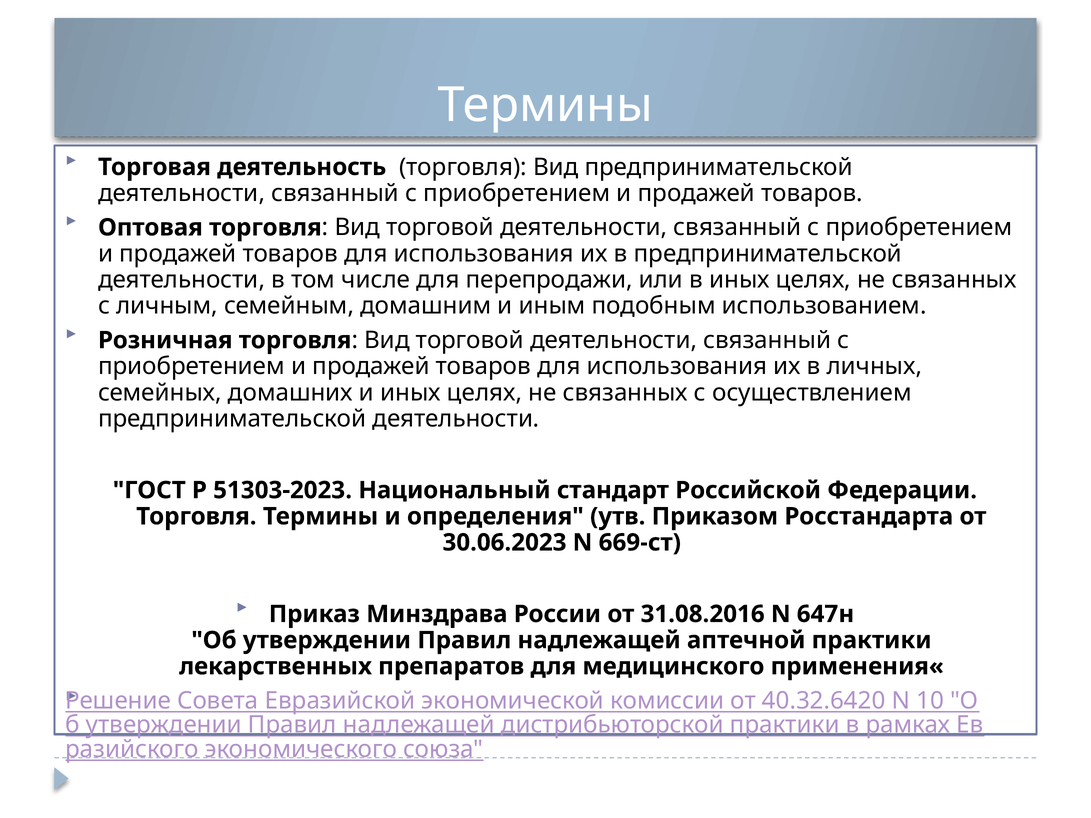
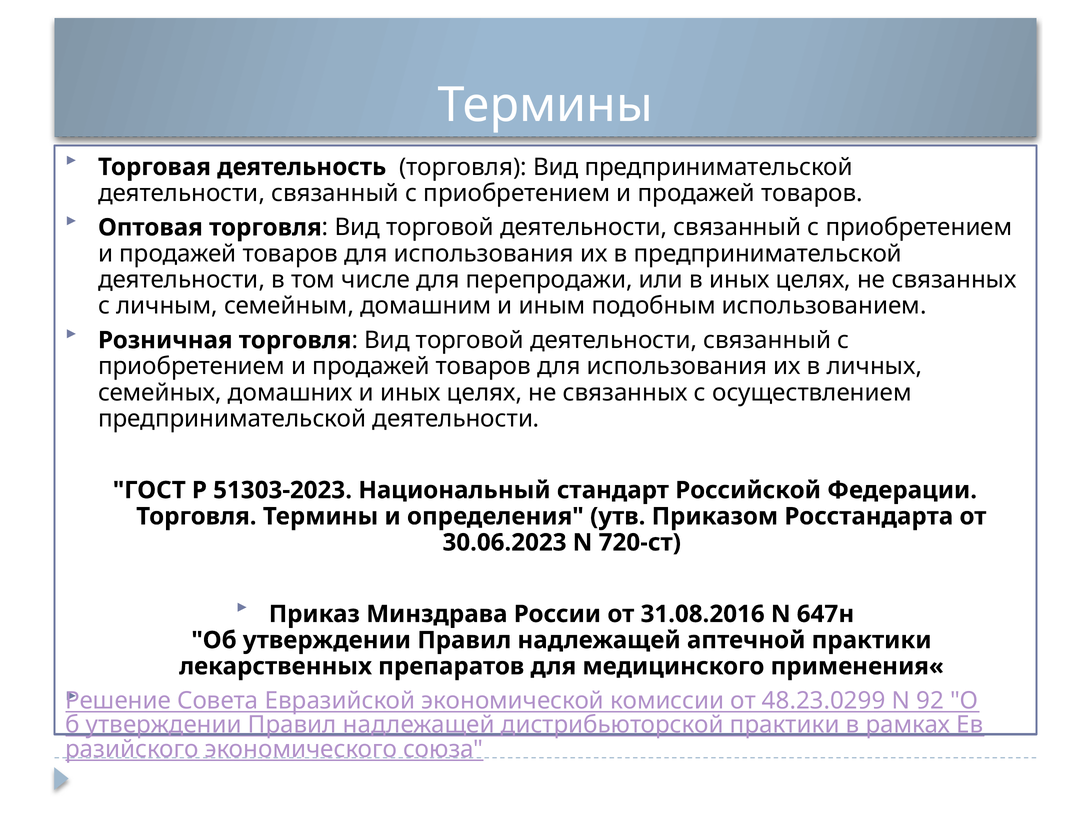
669-ст: 669-ст -> 720-ст (640, 543)
40.32.6420: 40.32.6420 -> 48.23.0299 (824, 701)
10: 10 -> 92 (930, 701)
